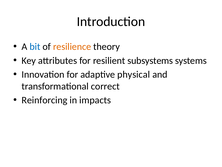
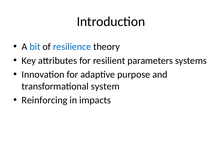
resilience colour: orange -> blue (72, 47)
subsystems: subsystems -> parameters (150, 60)
physical: physical -> purpose (134, 74)
correct: correct -> system (105, 86)
